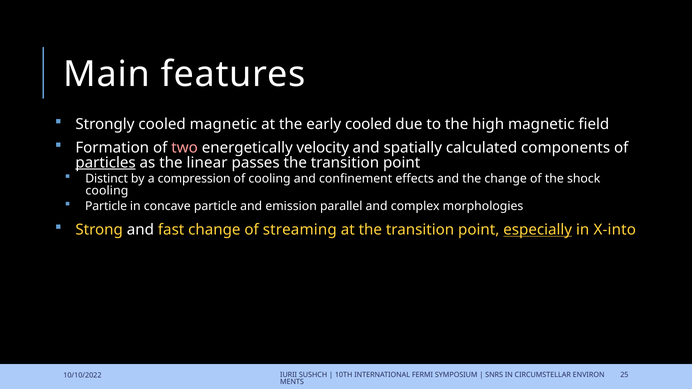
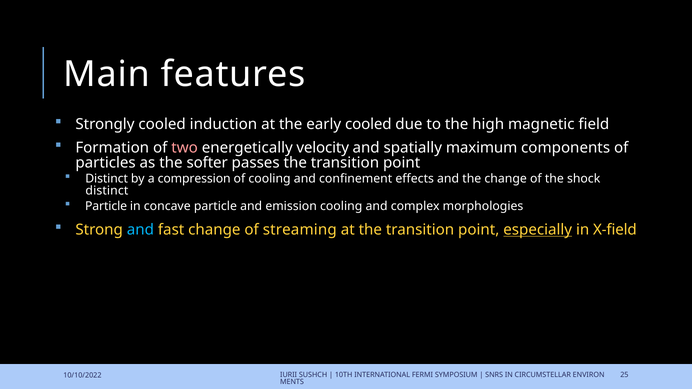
cooled magnetic: magnetic -> induction (223, 124)
calculated: calculated -> maximum (482, 148)
particles underline: present -> none (106, 163)
linear: linear -> softer (207, 163)
cooling: cooling -> distinct (107, 191)
emission parallel: parallel -> cooling (341, 206)
and colour: white -> light blue (140, 230)
X-into: X-into -> X-field (615, 230)
